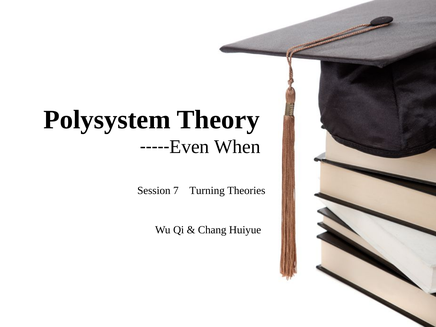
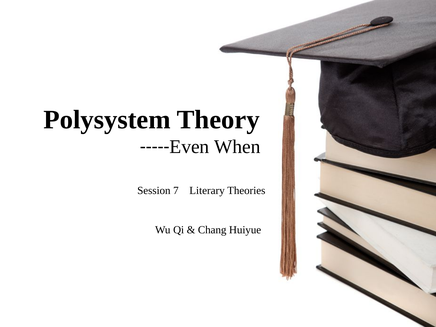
Turning: Turning -> Literary (207, 191)
